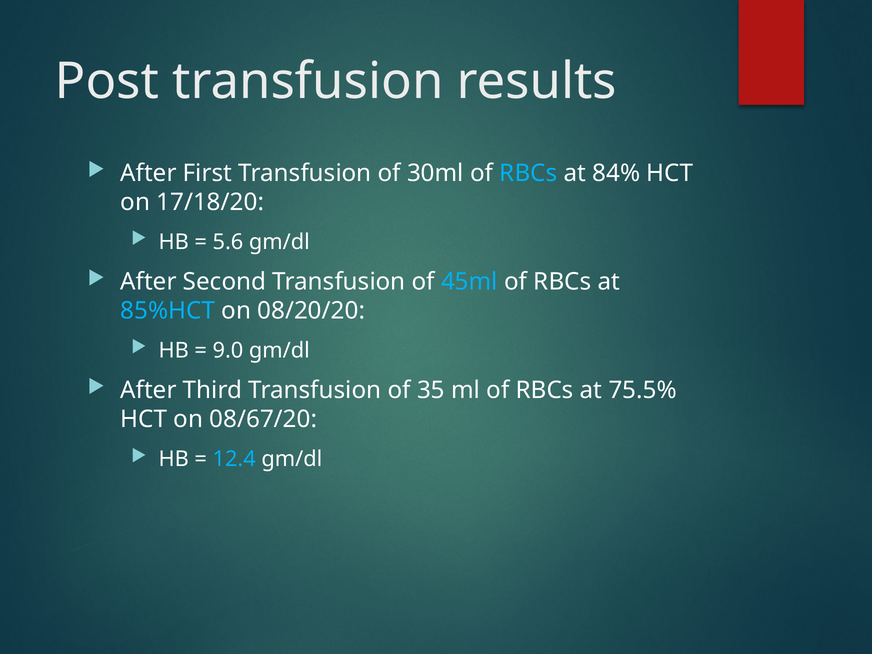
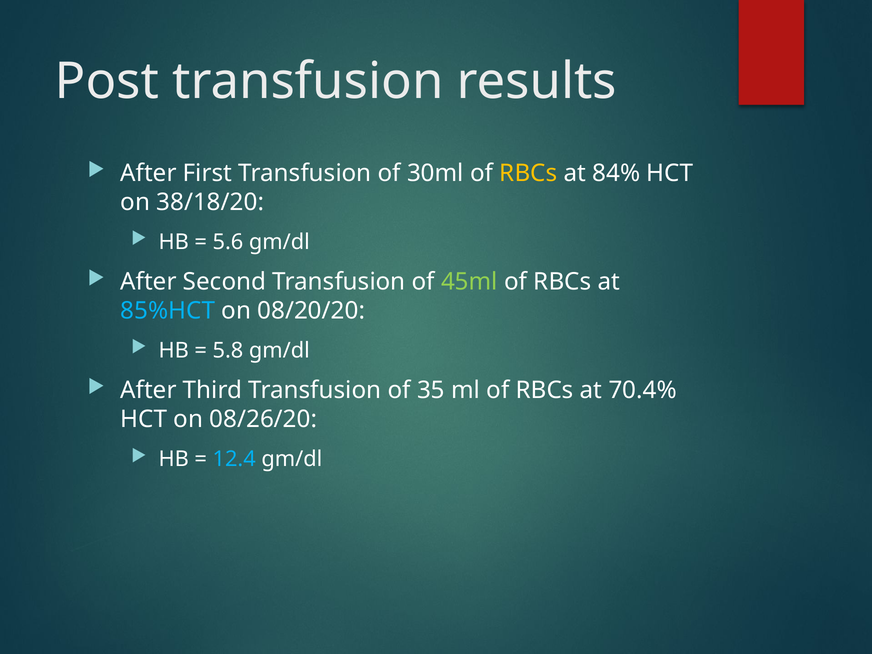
RBCs colour: light blue -> yellow (528, 173)
17/18/20: 17/18/20 -> 38/18/20 (210, 202)
45ml colour: light blue -> light green (469, 282)
9.0: 9.0 -> 5.8 (228, 350)
75.5%: 75.5% -> 70.4% (643, 390)
08/67/20: 08/67/20 -> 08/26/20 (263, 419)
